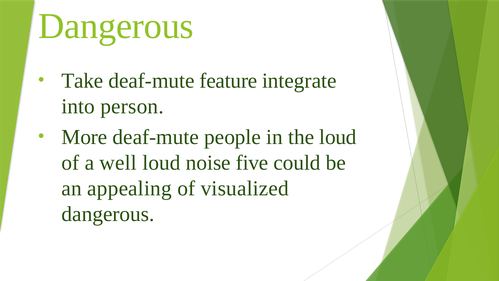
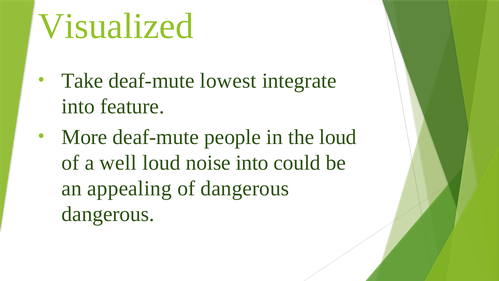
Dangerous: Dangerous -> Visualized (116, 26)
feature: feature -> lowest (228, 81)
person: person -> feature (132, 106)
noise five: five -> into (252, 163)
of visualized: visualized -> dangerous (245, 188)
